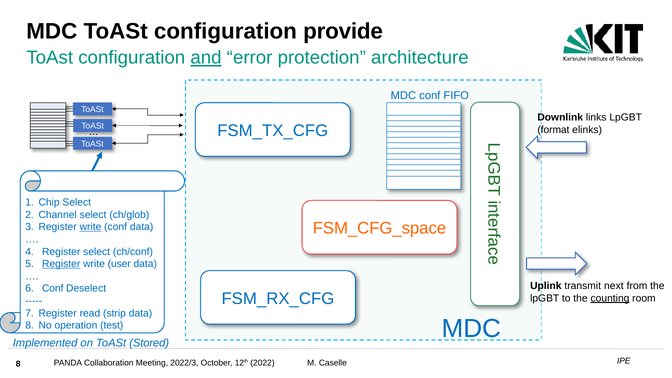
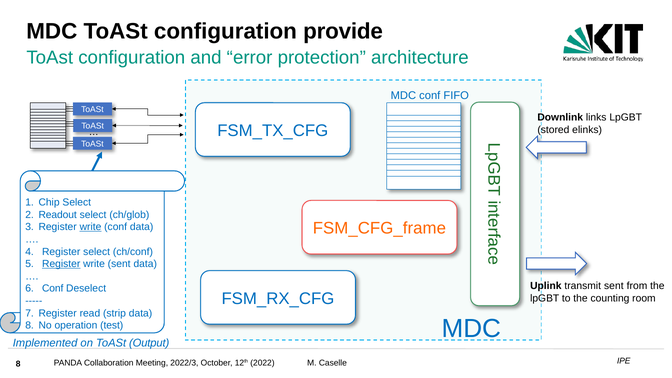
and underline: present -> none (206, 58)
format: format -> stored (553, 130)
Channel: Channel -> Readout (58, 215)
FSM_CFG_space: FSM_CFG_space -> FSM_CFG_frame (379, 228)
write user: user -> sent (119, 264)
transmit next: next -> sent (614, 286)
counting underline: present -> none (610, 298)
Stored: Stored -> Output (149, 343)
